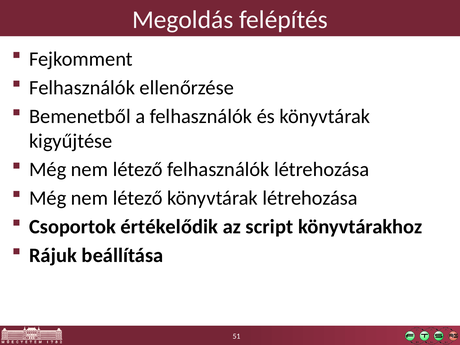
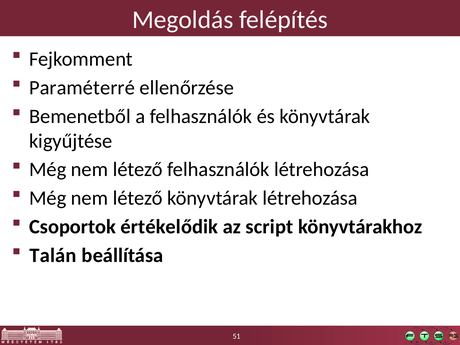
Felhasználók: Felhasználók -> Paraméterré (82, 88)
Rájuk: Rájuk -> Talán (53, 255)
